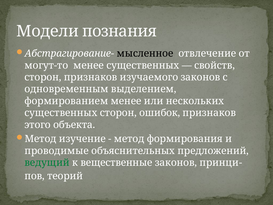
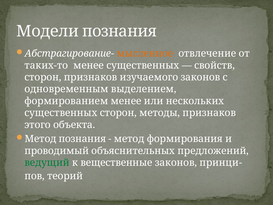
мысленное colour: black -> orange (145, 53)
могут-то: могут-то -> таких-то (46, 65)
ошибок: ошибок -> методы (160, 113)
Метод изучение: изучение -> познания (82, 139)
проводимые: проводимые -> проводимый (57, 151)
